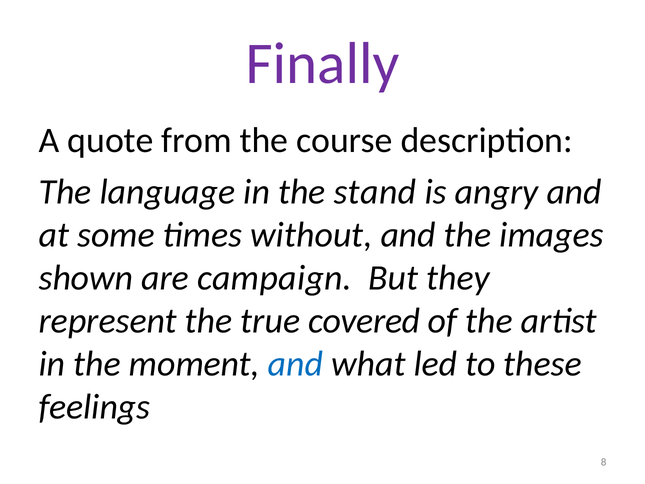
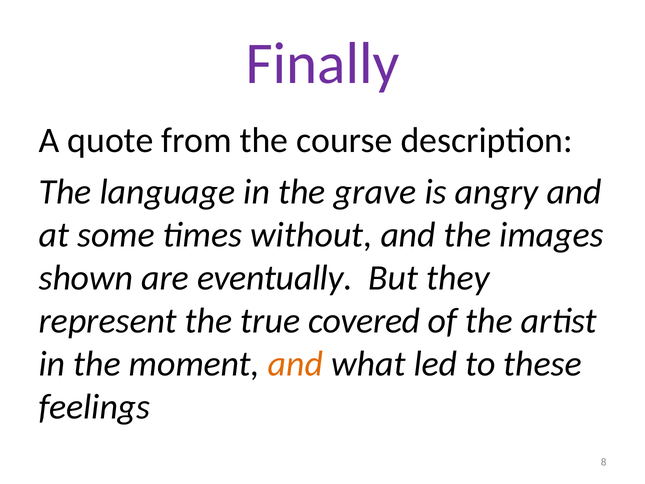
stand: stand -> grave (375, 192)
campaign: campaign -> eventually (275, 278)
and colour: blue -> orange (296, 364)
